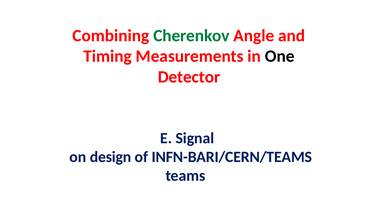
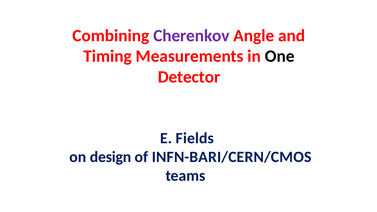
Cherenkov colour: green -> purple (191, 36)
Signal: Signal -> Fields (195, 138)
INFN-BARI/CERN/TEAMS: INFN-BARI/CERN/TEAMS -> INFN-BARI/CERN/CMOS (232, 157)
